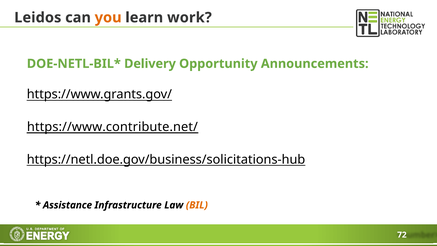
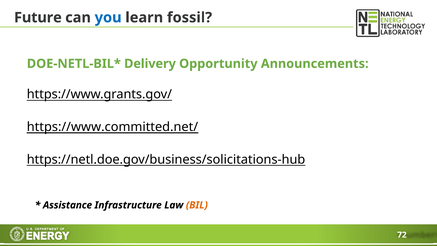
Leidos: Leidos -> Future (38, 18)
you colour: orange -> blue (108, 18)
work: work -> fossil (190, 18)
https://www.contribute.net/: https://www.contribute.net/ -> https://www.committed.net/ (112, 127)
